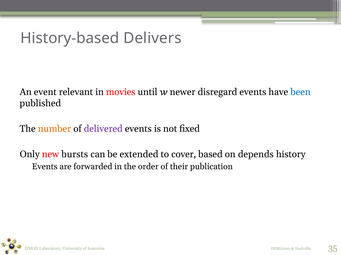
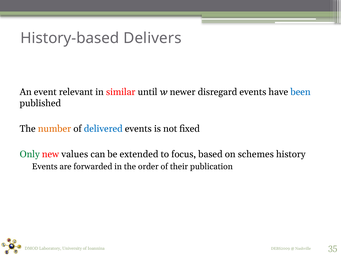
movies: movies -> similar (121, 92)
delivered colour: purple -> blue (103, 129)
Only colour: black -> green (30, 155)
bursts: bursts -> values (75, 155)
cover: cover -> focus (184, 155)
depends: depends -> schemes (256, 155)
